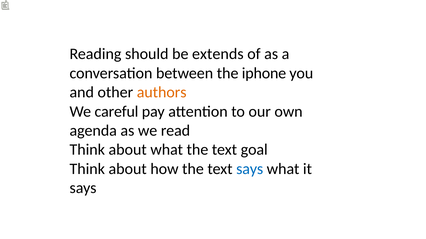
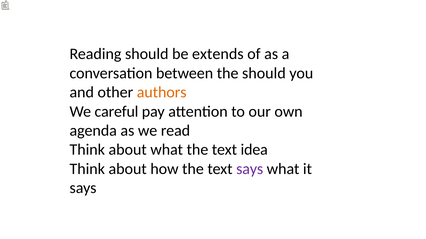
the iphone: iphone -> should (264, 73)
goal: goal -> idea (254, 150)
says colour: blue -> purple (250, 169)
